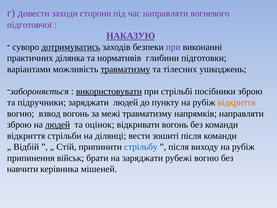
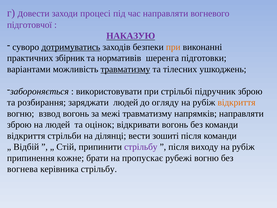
сторони: сторони -> процесі (95, 13)
при colour: purple -> orange (173, 47)
ділянка: ділянка -> збірник (70, 58)
глибини: глибини -> шеренга (162, 58)
використовувати underline: present -> none (109, 91)
посібники: посібники -> підручник (215, 91)
підручники: підручники -> розбирання (42, 102)
пункту: пункту -> огляду (165, 102)
людей underline: present -> none (58, 125)
стрільбу colour: blue -> purple (141, 147)
військ: військ -> кожне (70, 158)
на заряджати: заряджати -> пропускає (143, 158)
навчити: навчити -> вогнева (22, 169)
керівника мішеней: мішеней -> стрільбу (99, 169)
